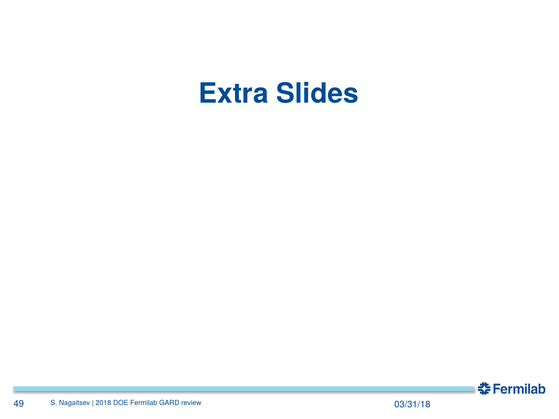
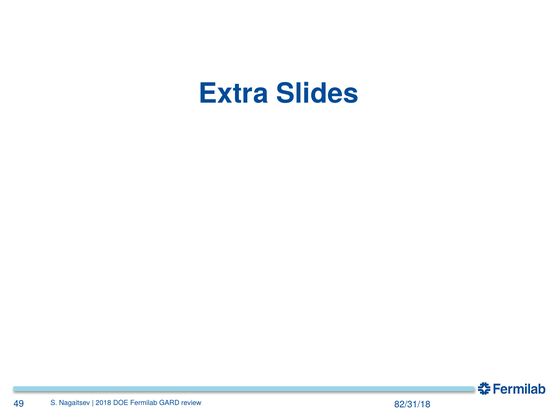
03/31/18: 03/31/18 -> 82/31/18 (412, 405)
